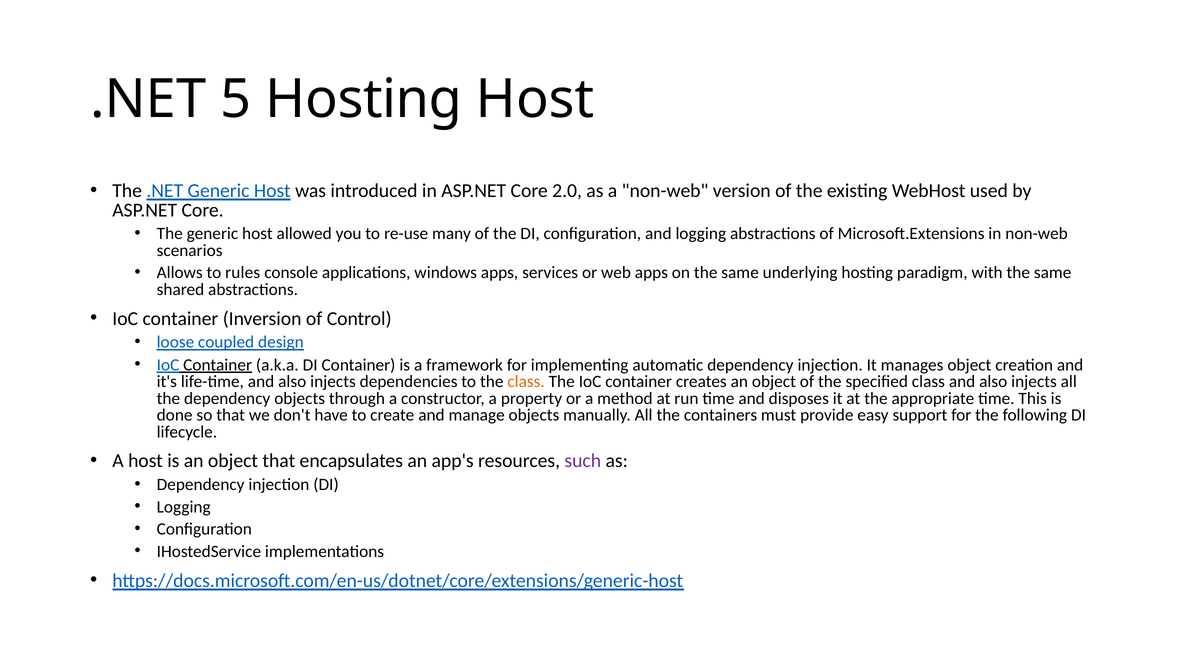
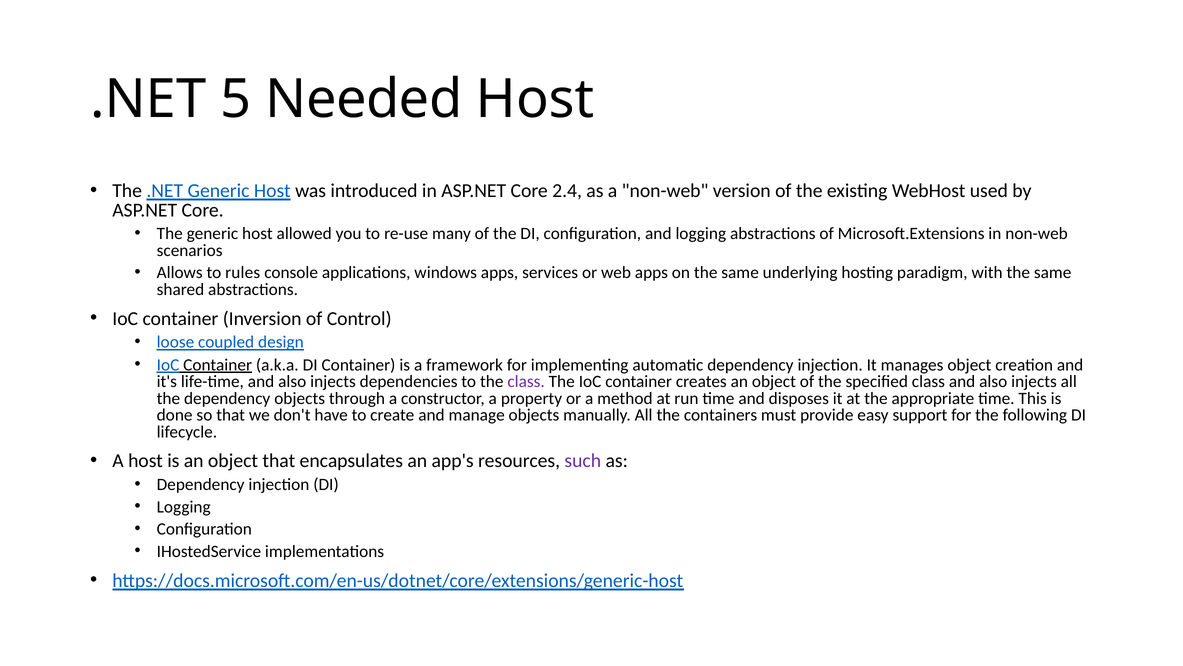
5 Hosting: Hosting -> Needed (364, 99)
2.0: 2.0 -> 2.4 (567, 191)
class colour: orange -> purple (526, 381)
